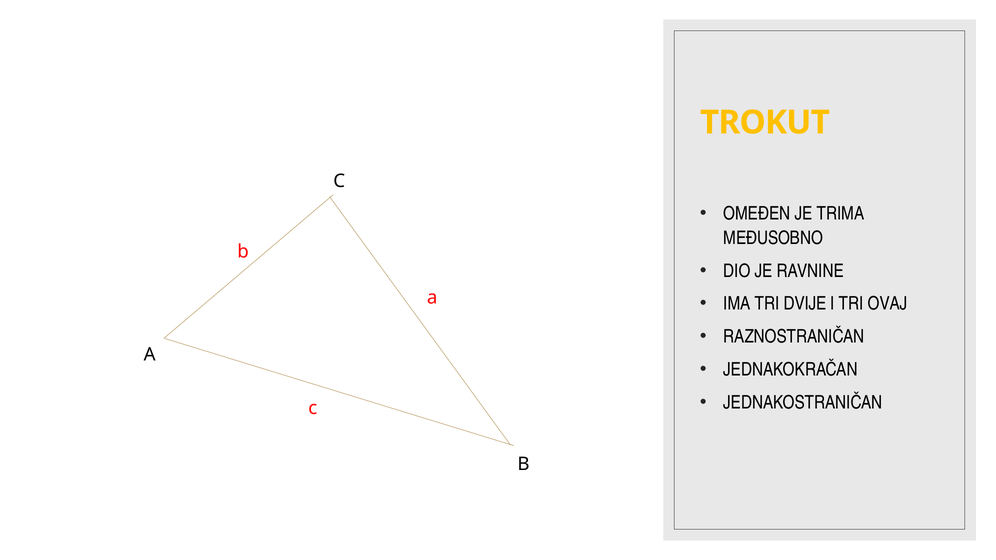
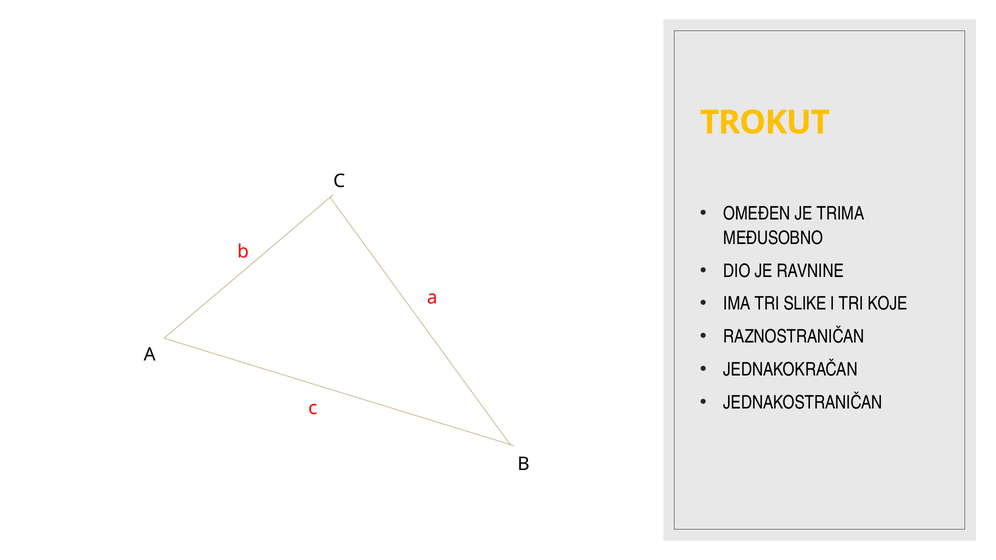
DVIJE: DVIJE -> SLIKE (805, 304)
OVAJ: OVAJ -> KOJE (888, 304)
